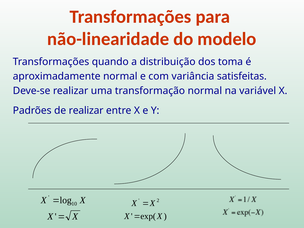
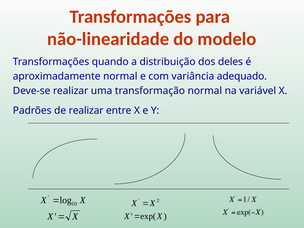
toma: toma -> deles (230, 62)
satisfeitas: satisfeitas -> adequado (242, 76)
